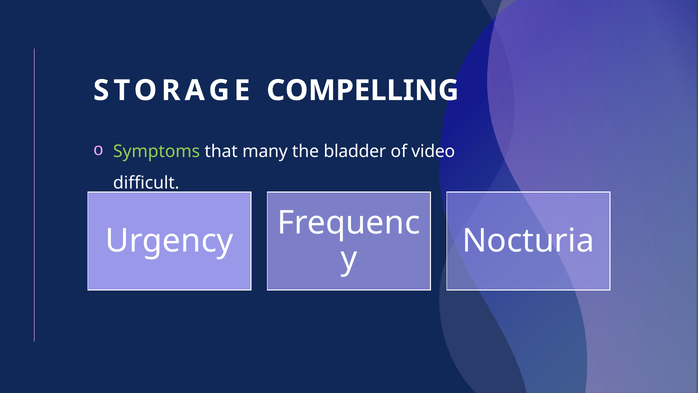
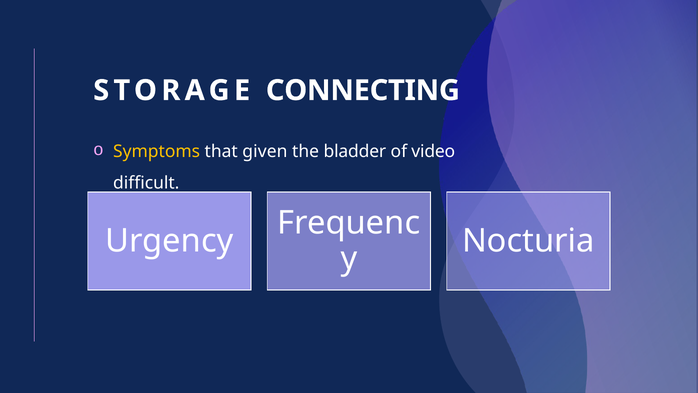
COMPELLING: COMPELLING -> CONNECTING (363, 90)
Symptoms colour: light green -> yellow (157, 151)
many: many -> given (265, 151)
